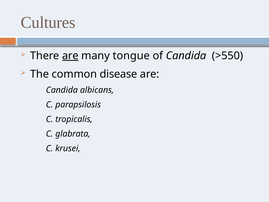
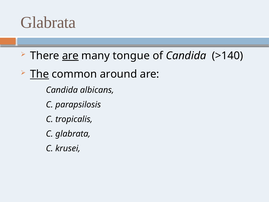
Cultures: Cultures -> Glabrata (48, 22)
>550: >550 -> >140 (228, 56)
The underline: none -> present (40, 74)
disease: disease -> around (118, 74)
